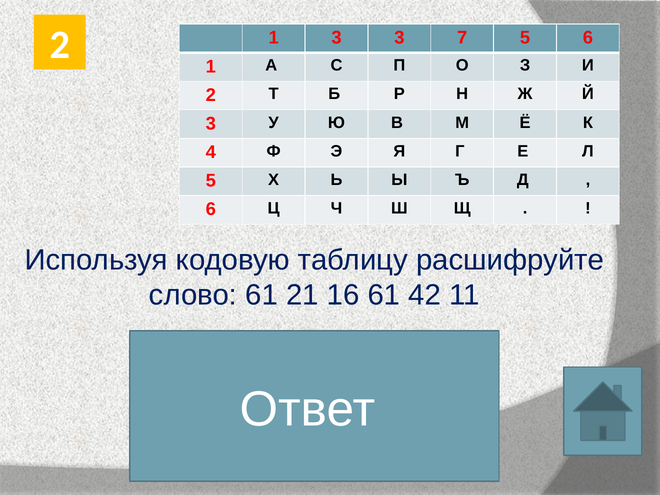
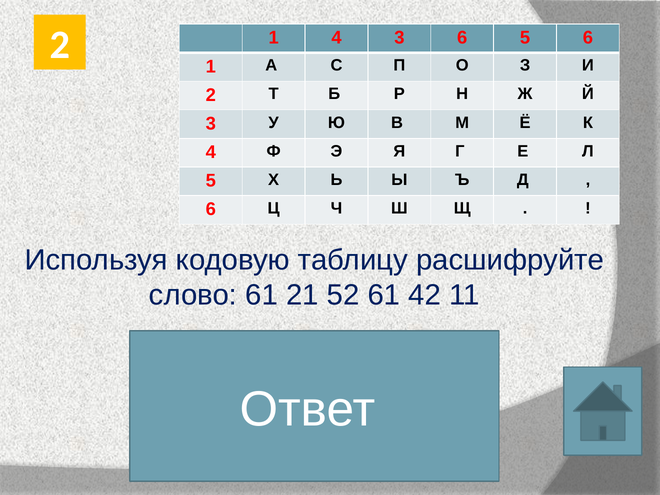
1 3: 3 -> 4 (337, 38)
3 7: 7 -> 6 (462, 38)
16: 16 -> 52 (343, 295)
